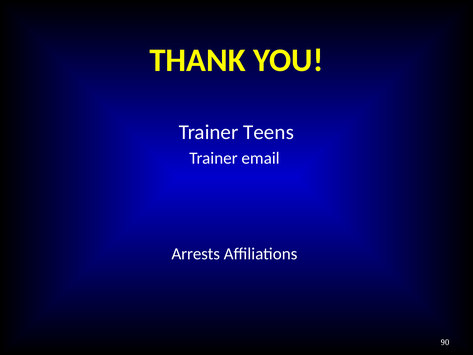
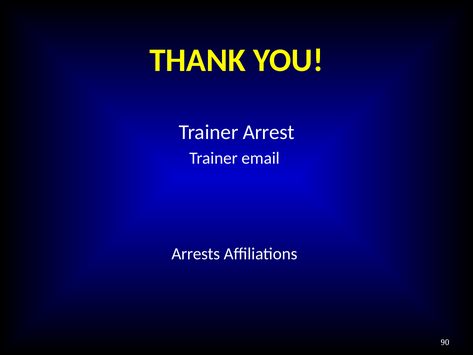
Teens: Teens -> Arrest (269, 132)
